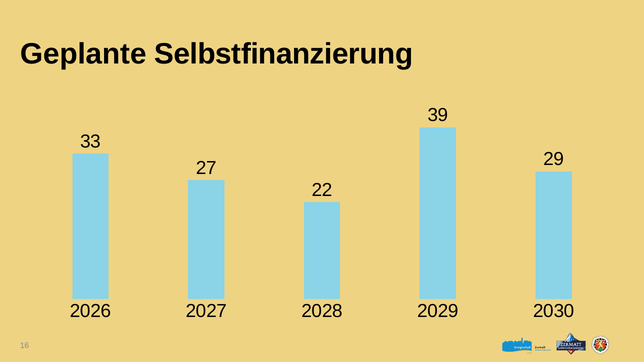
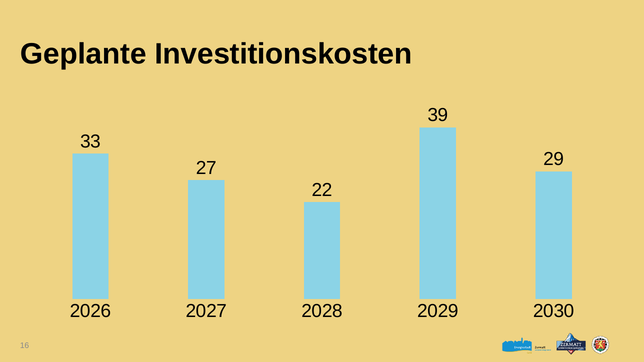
Selbstfinanzierung: Selbstfinanzierung -> Investitionskosten (284, 54)
